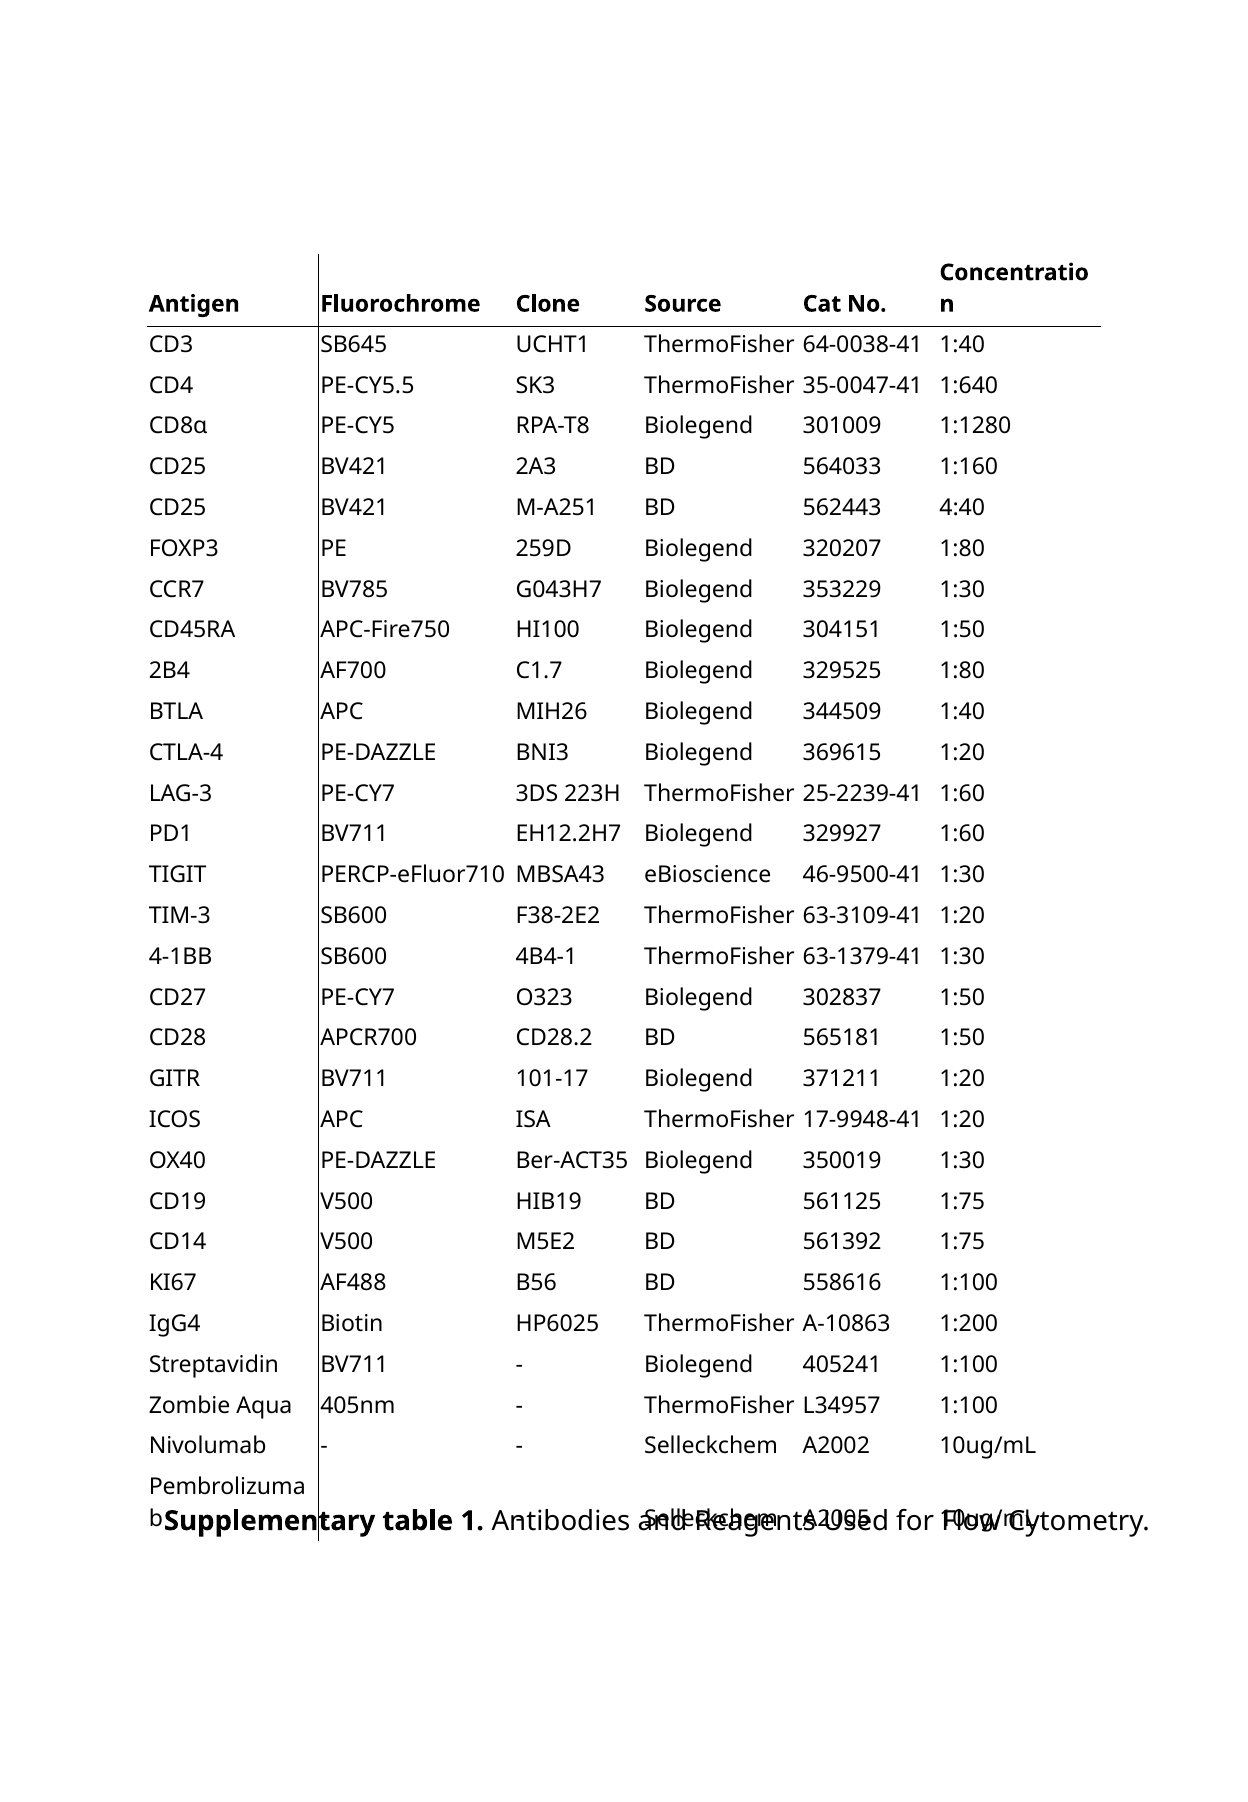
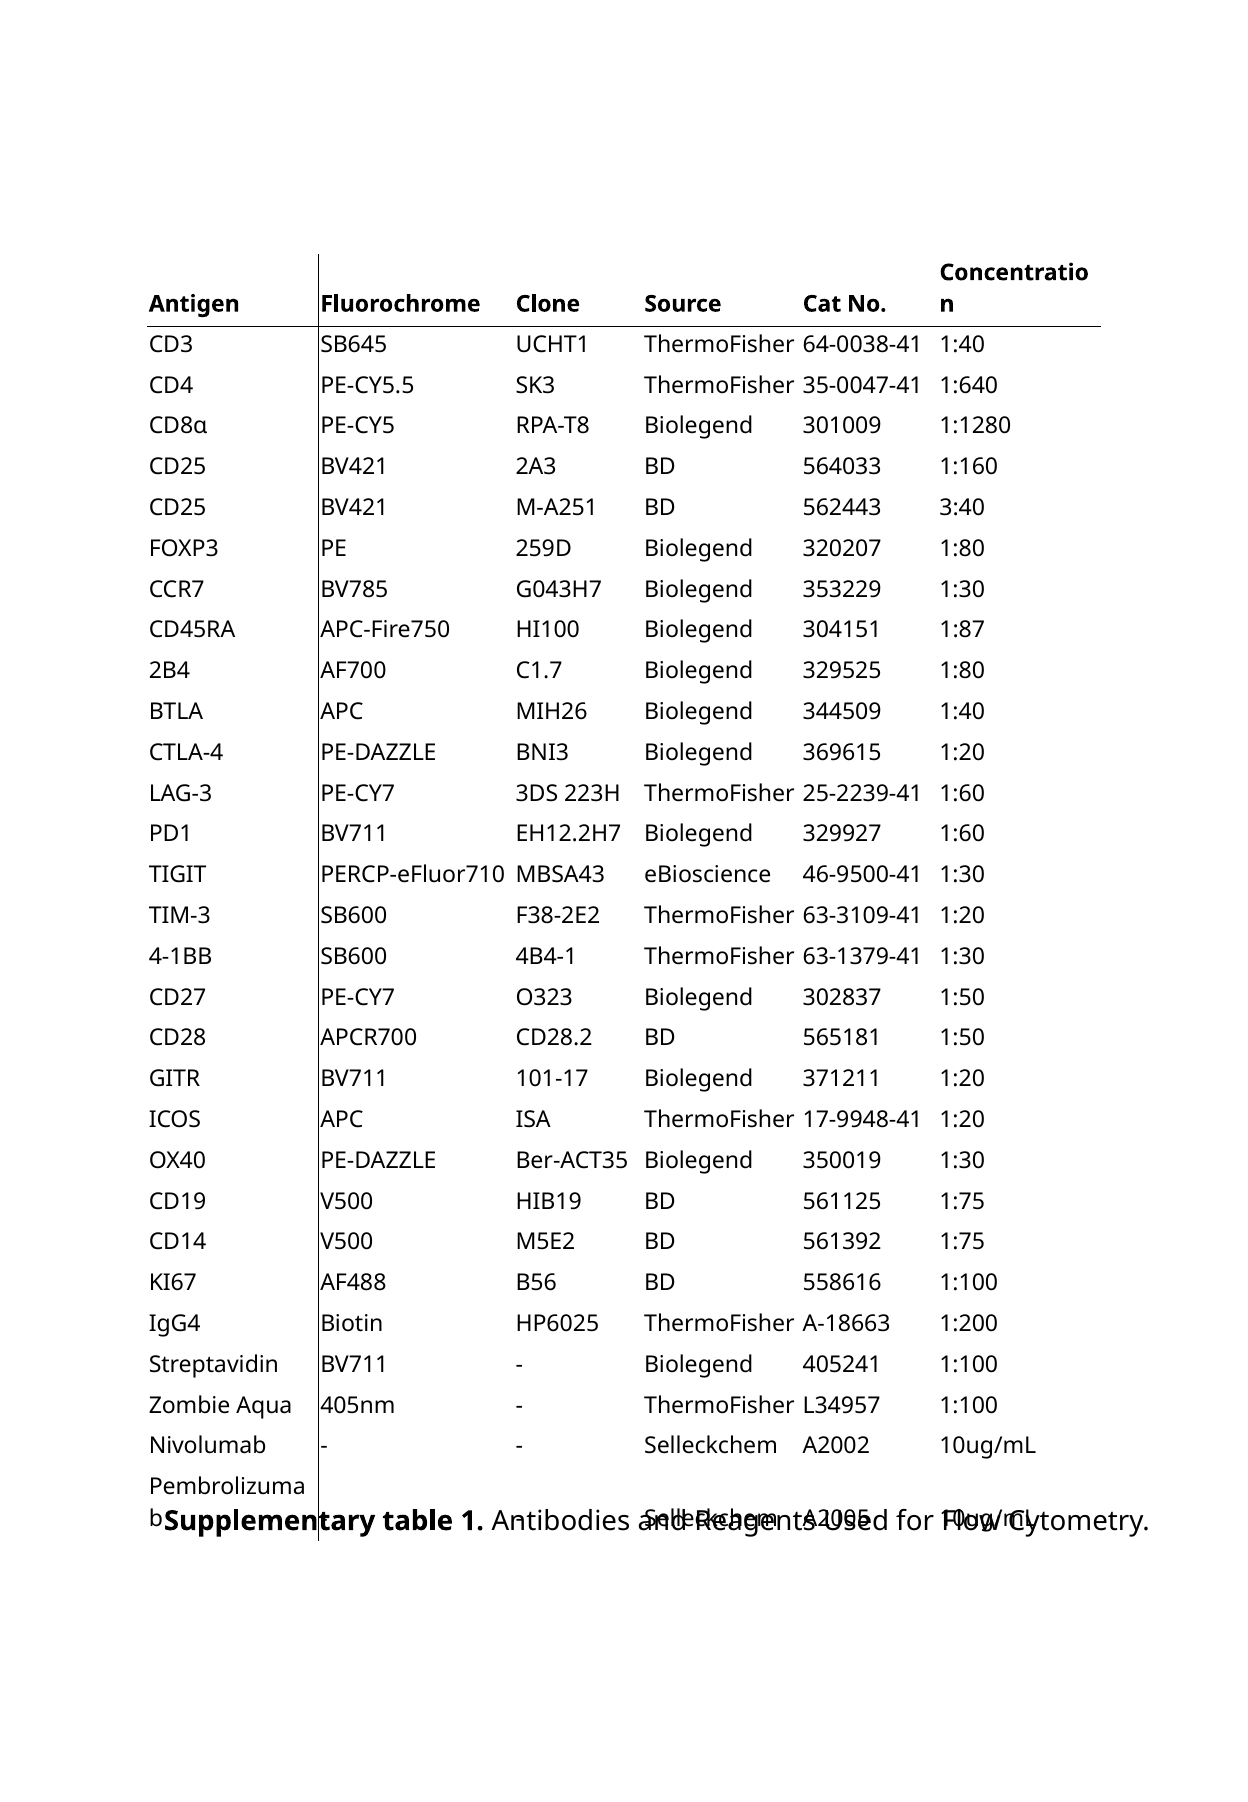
4:40: 4:40 -> 3:40 (962, 508)
304151 1:50: 1:50 -> 1:87 (962, 631)
A-10863: A-10863 -> A-18663 (847, 1324)
